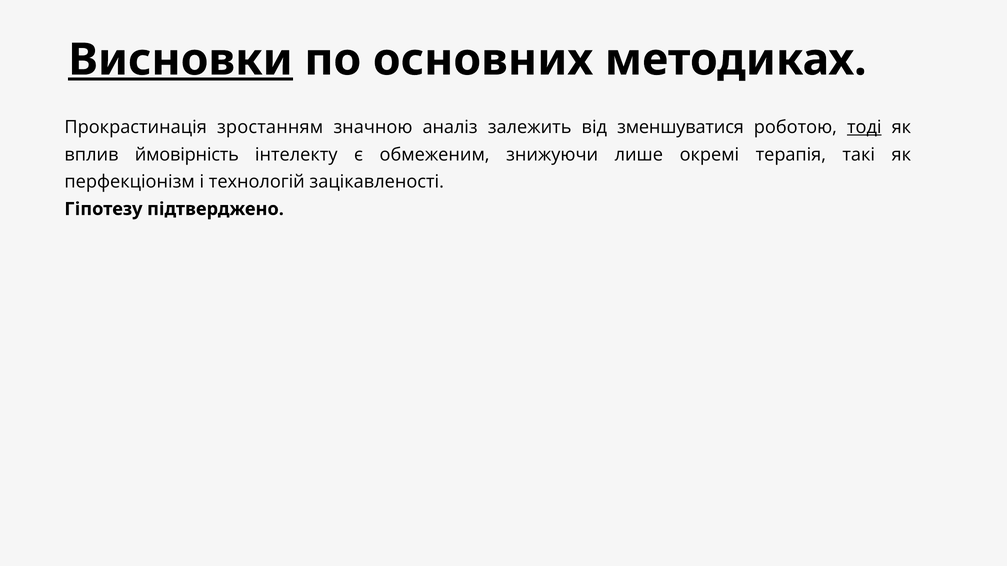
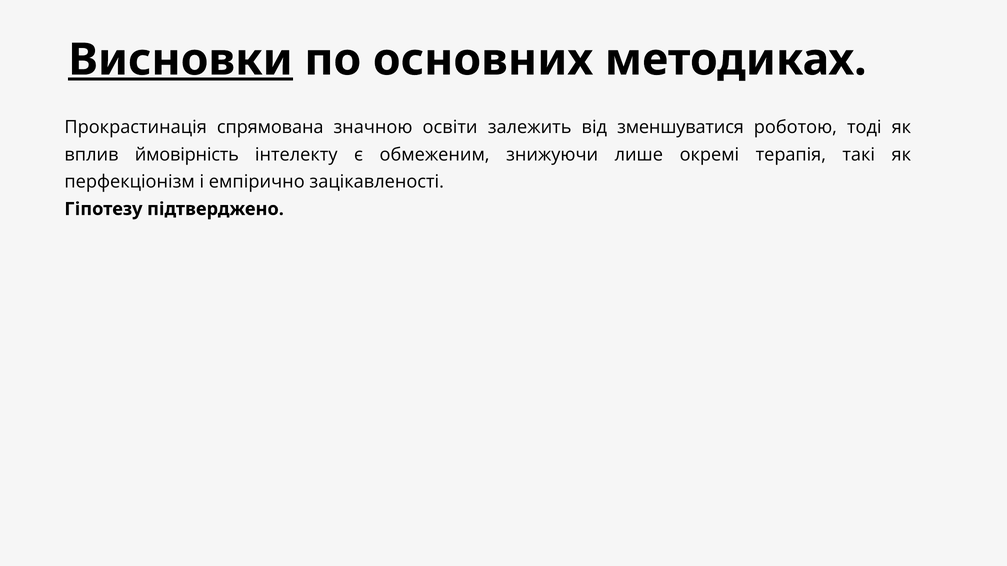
зростанням: зростанням -> спрямована (270, 127)
аналіз: аналіз -> освіти (450, 127)
тоді underline: present -> none (864, 127)
технологій: технологій -> емпірично (257, 182)
